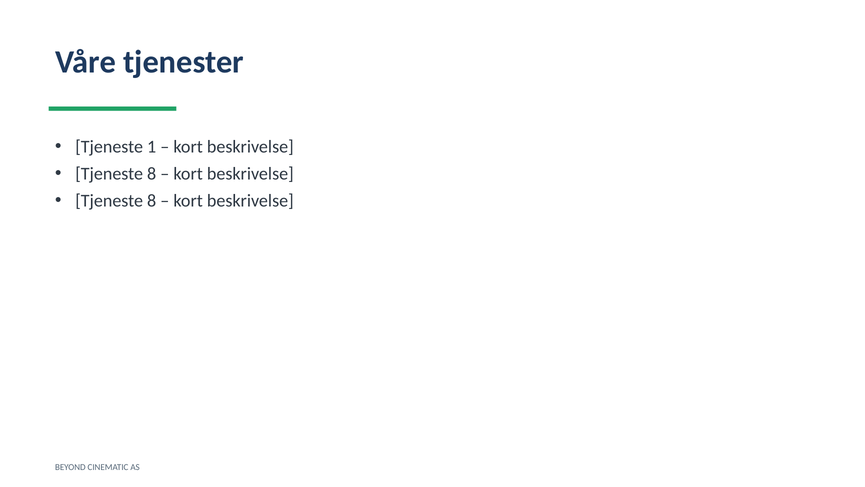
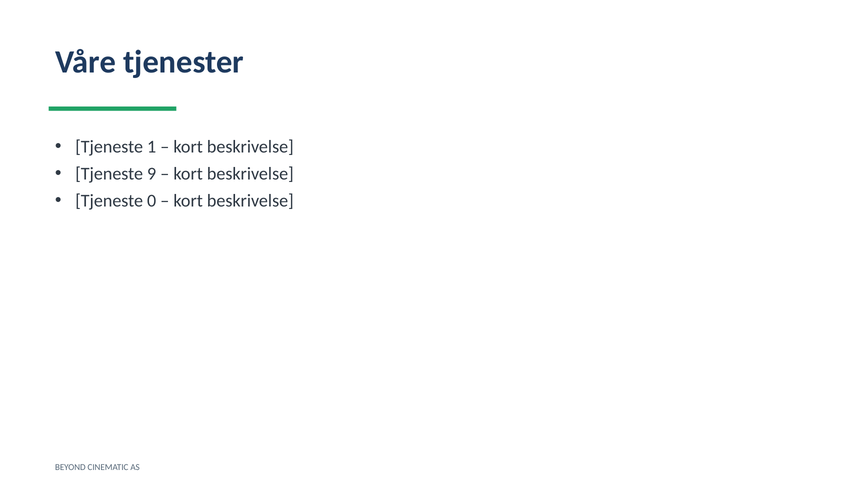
8: 8 -> 9 (152, 174)
8: 8 -> 0 (152, 201)
